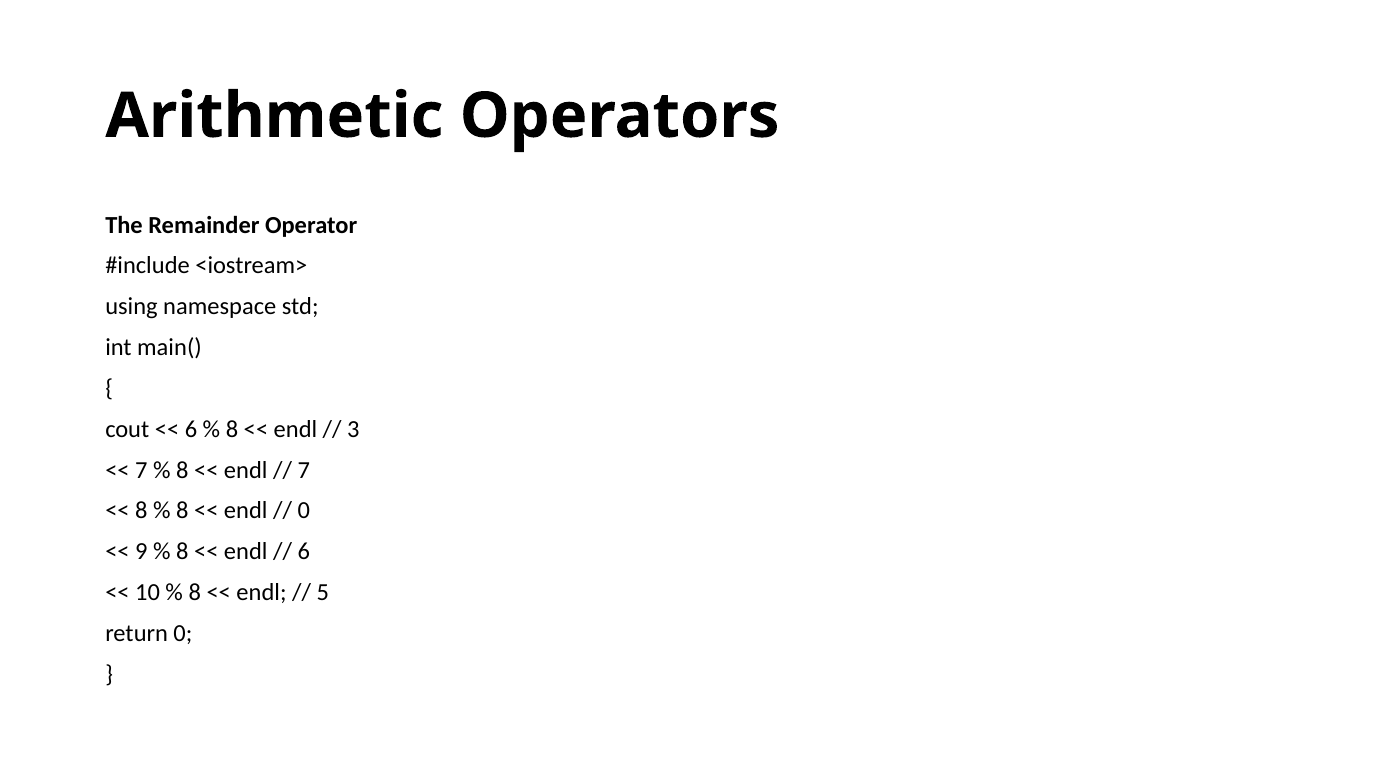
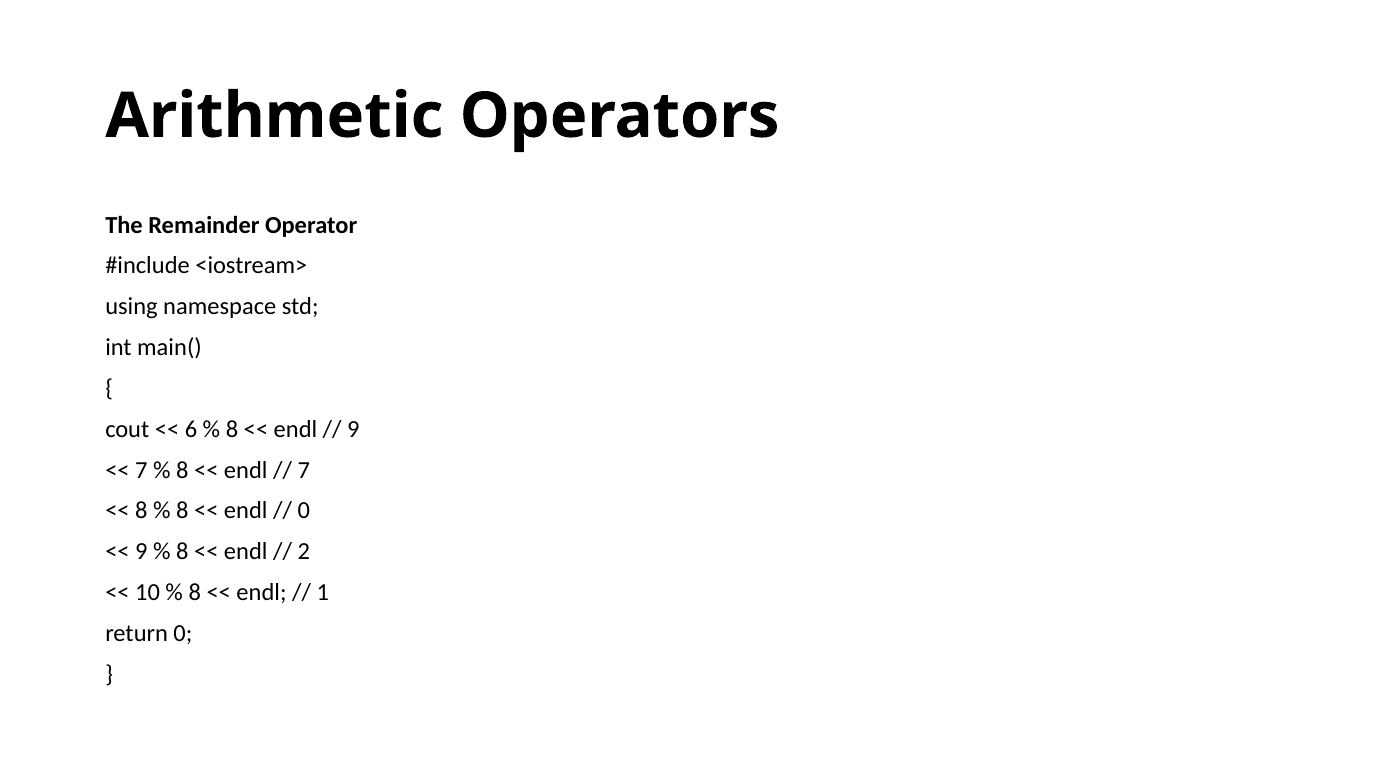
3: 3 -> 9 (353, 429)
6: 6 -> 2 (304, 552)
5: 5 -> 1 (323, 592)
